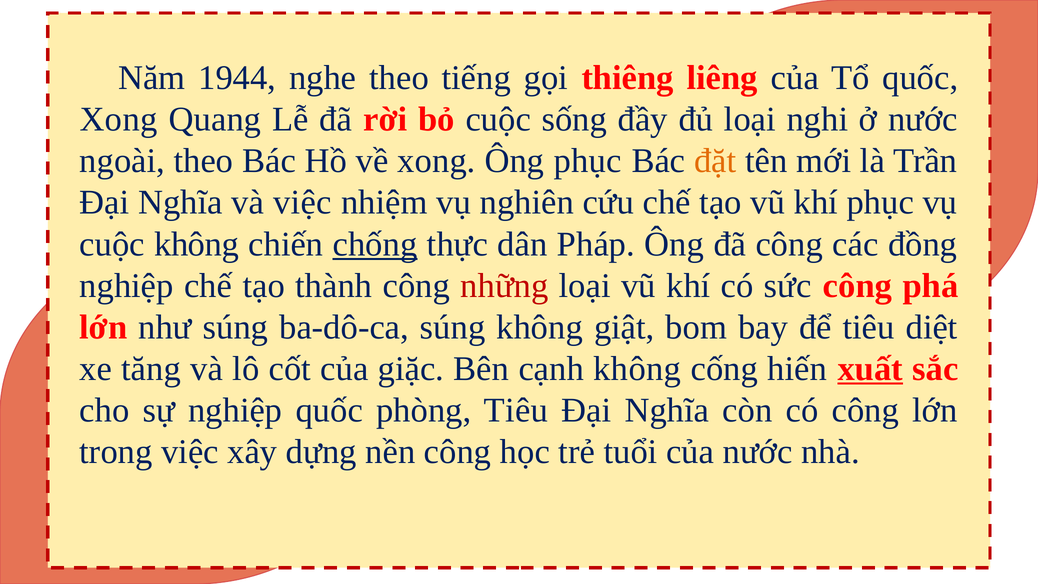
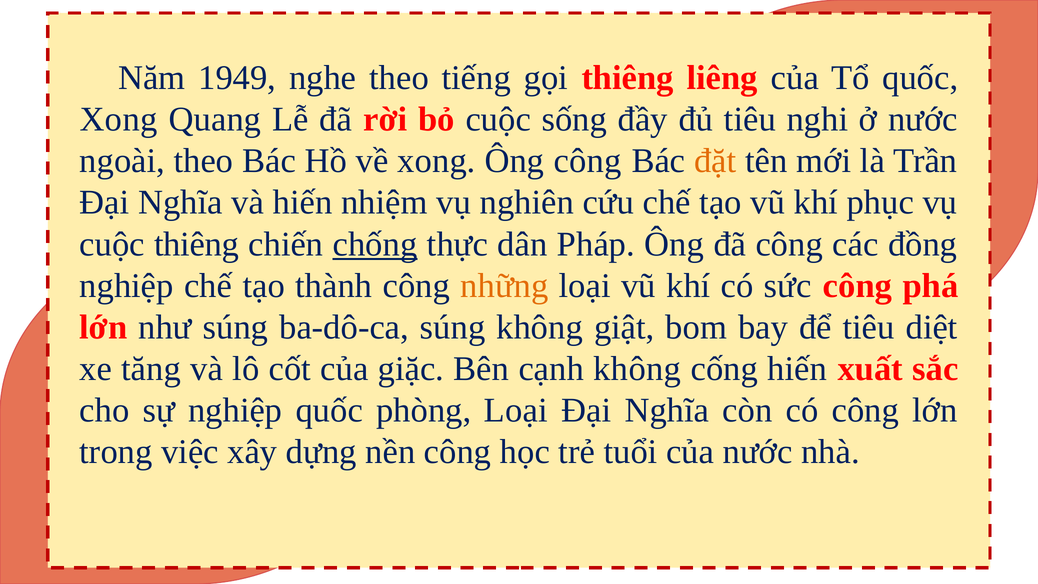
1944: 1944 -> 1949 (237, 78)
đủ loại: loại -> tiêu (750, 119)
Ông phục: phục -> công (588, 161)
và việc: việc -> hiến (303, 203)
cuộc không: không -> thiêng (197, 244)
những colour: red -> orange (504, 286)
xuất underline: present -> none (870, 369)
phòng Tiêu: Tiêu -> Loại (516, 410)
